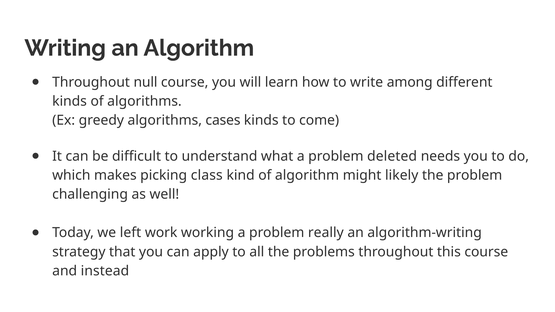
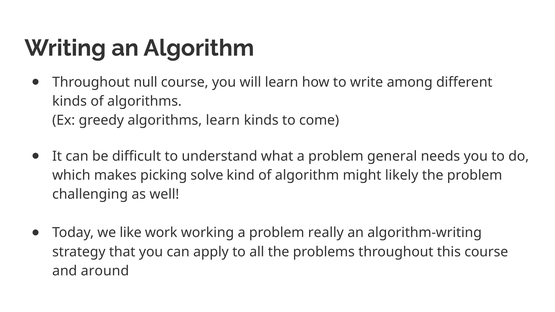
algorithms cases: cases -> learn (223, 120)
deleted: deleted -> general (392, 156)
class: class -> solve (207, 175)
left: left -> like (131, 233)
instead: instead -> around (105, 271)
